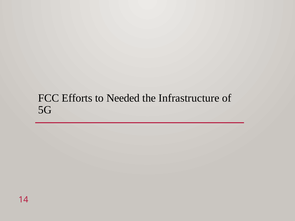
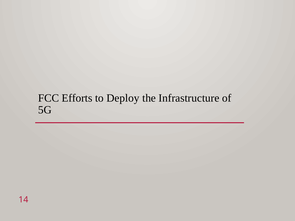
Needed: Needed -> Deploy (123, 98)
